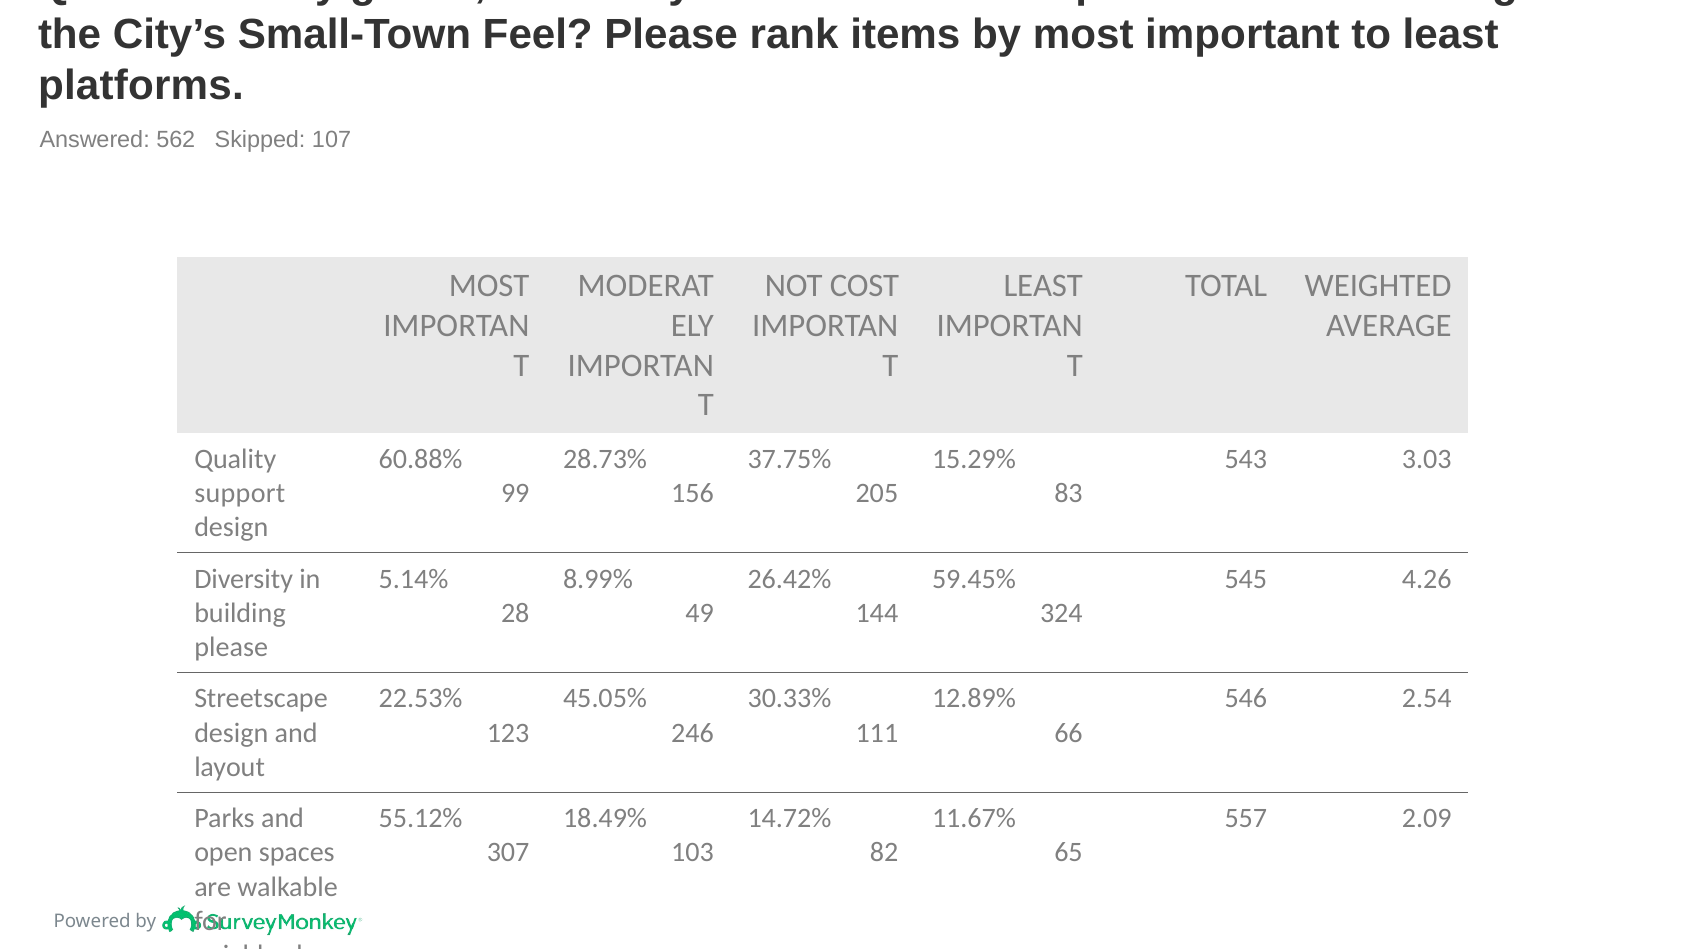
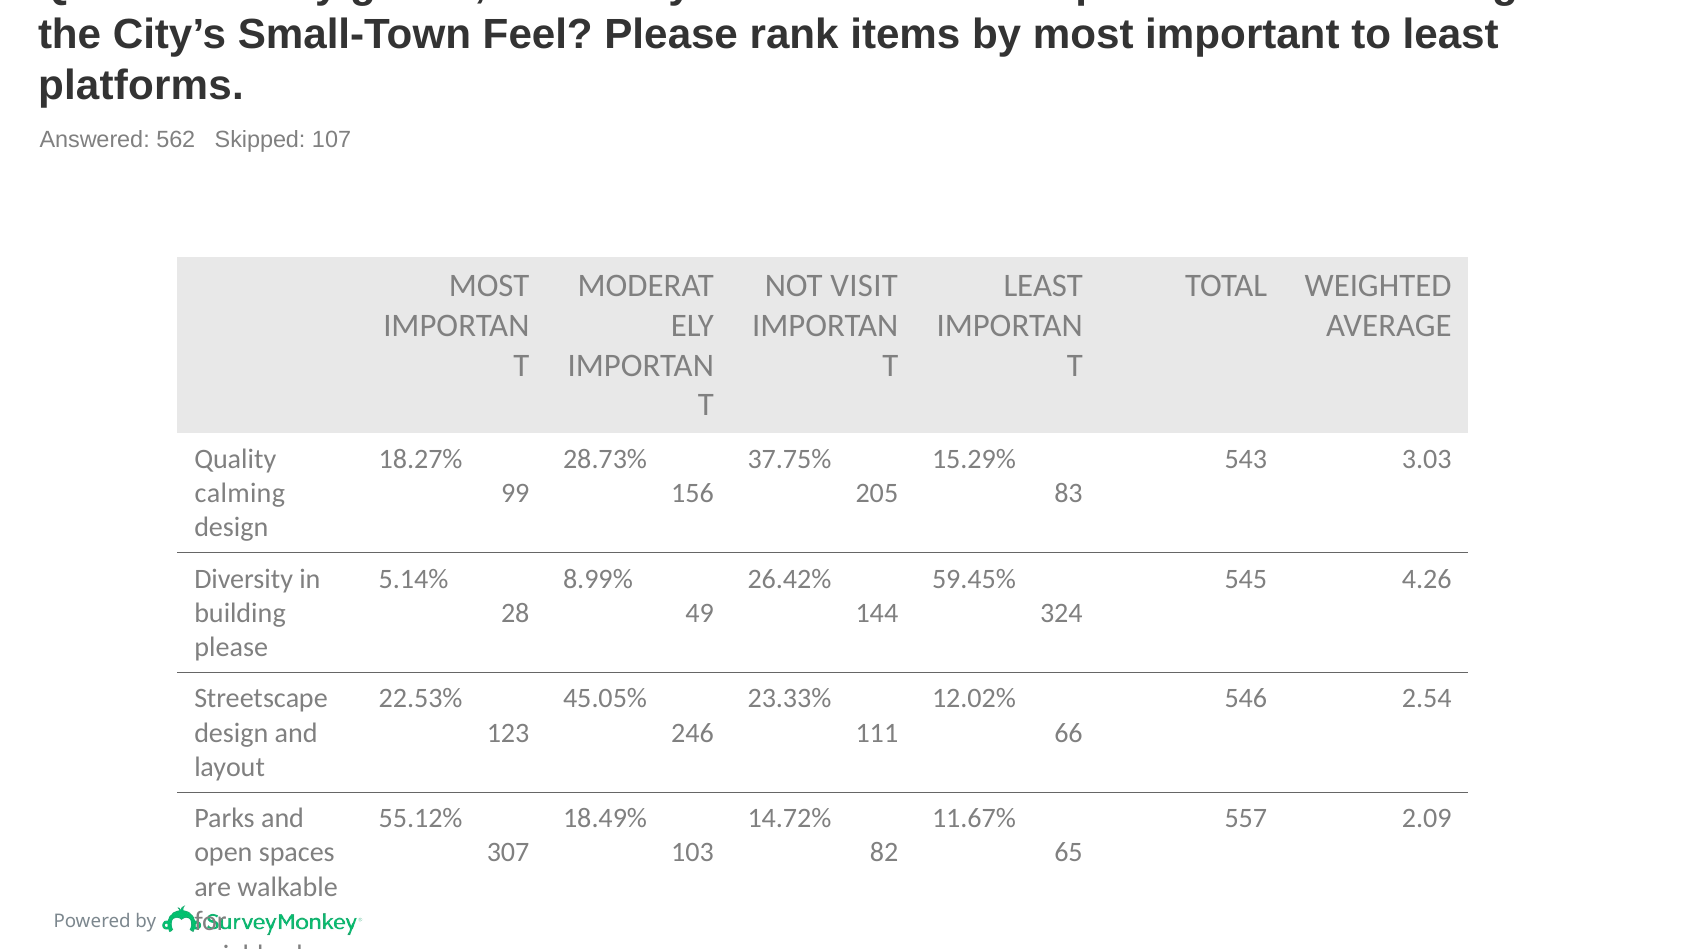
COST: COST -> VISIT (864, 285)
60.88%: 60.88% -> 18.27% (421, 459)
support: support -> calming (240, 493)
30.33%: 30.33% -> 23.33% (790, 699)
12.89%: 12.89% -> 12.02% (974, 699)
